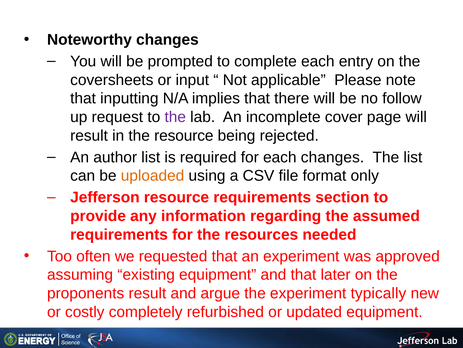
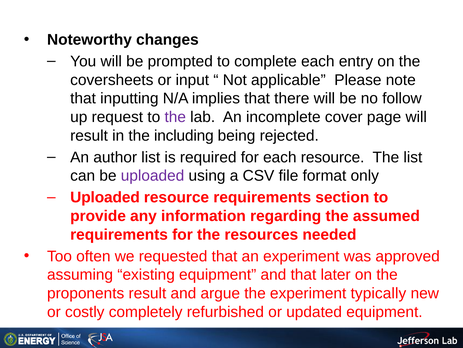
the resource: resource -> including (184, 135)
each changes: changes -> resource (333, 157)
uploaded colour: orange -> purple (153, 175)
Jefferson: Jefferson -> Uploaded (105, 197)
